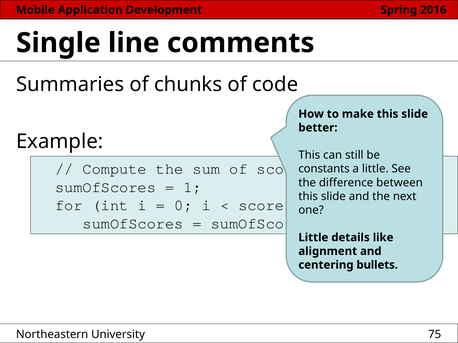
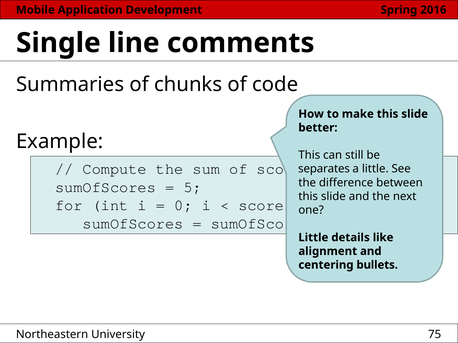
constants: constants -> separates (324, 169)
1: 1 -> 5 (193, 187)
